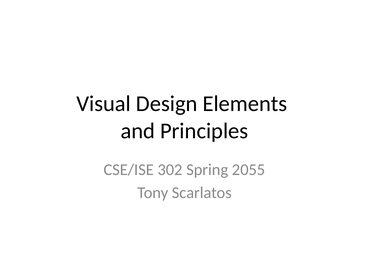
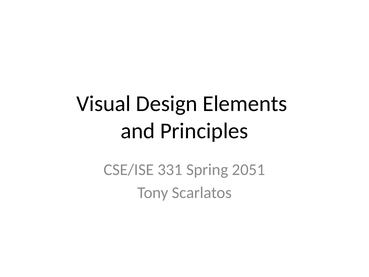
302: 302 -> 331 (170, 170)
2055: 2055 -> 2051 (249, 170)
